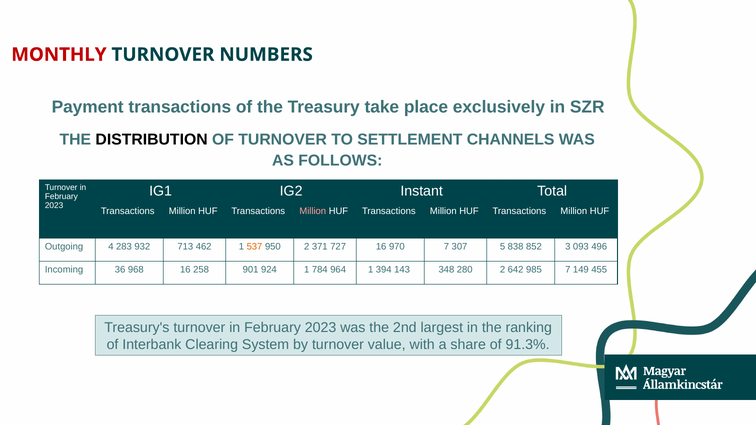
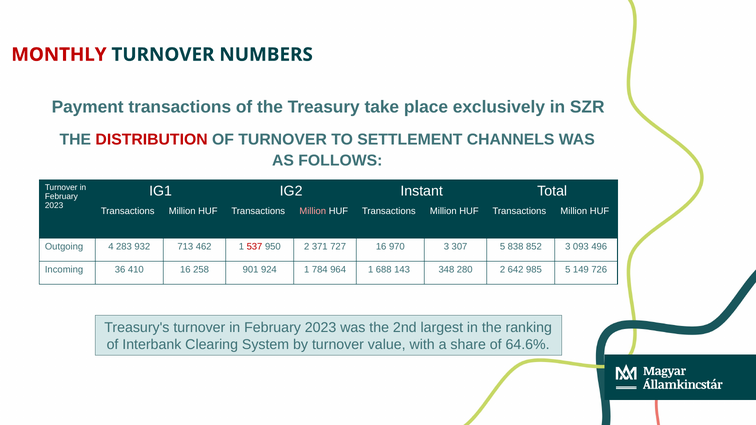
DISTRIBUTION colour: black -> red (152, 140)
537 colour: orange -> red (254, 247)
970 7: 7 -> 3 (446, 247)
968: 968 -> 410 (136, 270)
394: 394 -> 688 (384, 270)
985 7: 7 -> 5 (568, 270)
455: 455 -> 726 (599, 270)
91.3%: 91.3% -> 64.6% (528, 345)
